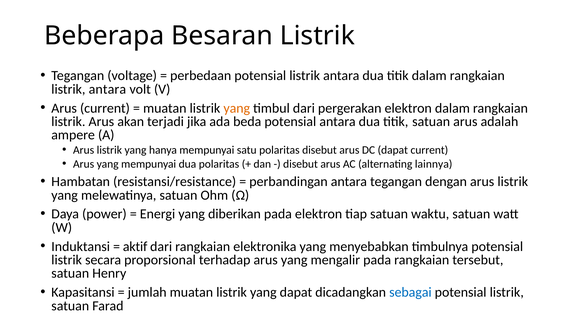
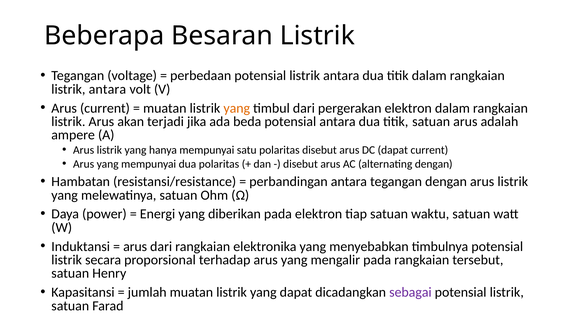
alternating lainnya: lainnya -> dengan (434, 164)
aktif: aktif -> arus (135, 247)
sebagai colour: blue -> purple (410, 293)
